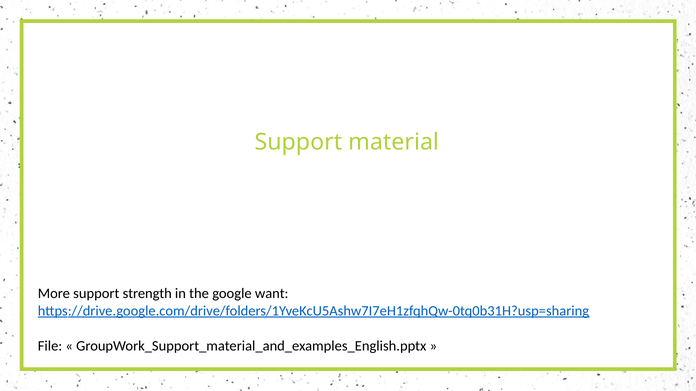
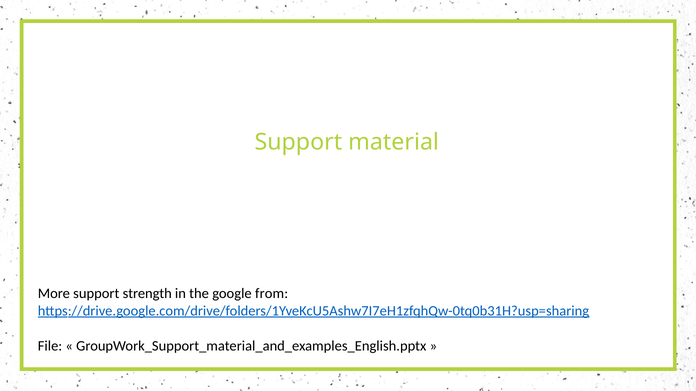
want: want -> from (272, 294)
